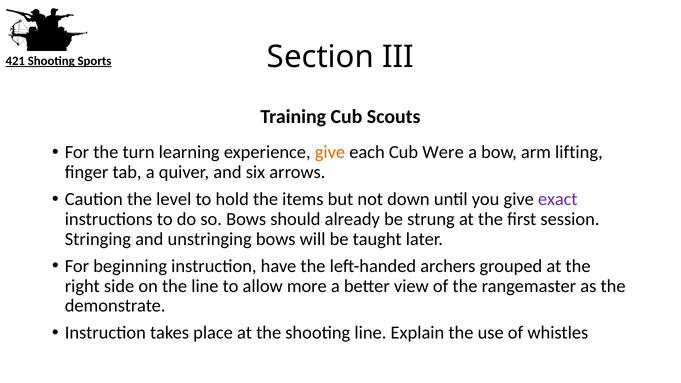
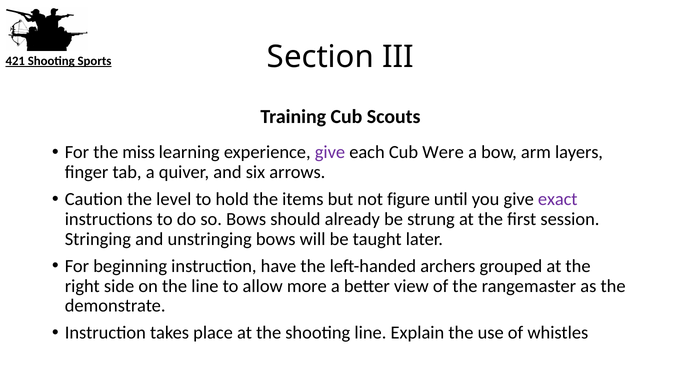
turn: turn -> miss (139, 152)
give colour: orange -> purple (330, 152)
lifting: lifting -> layers (579, 152)
down: down -> figure (409, 199)
